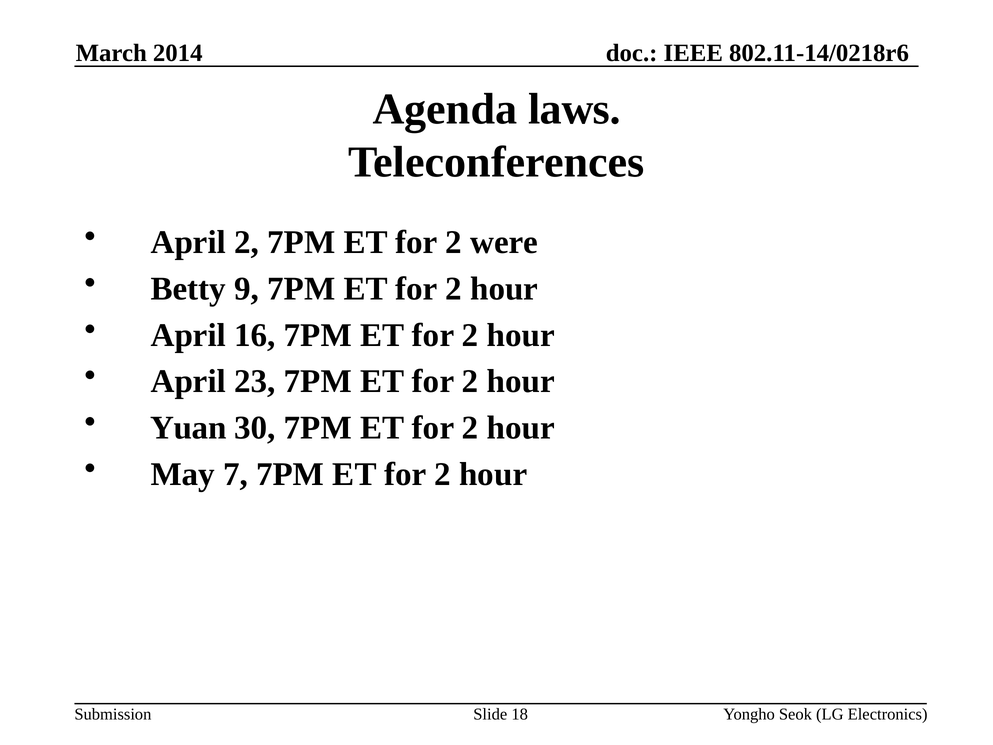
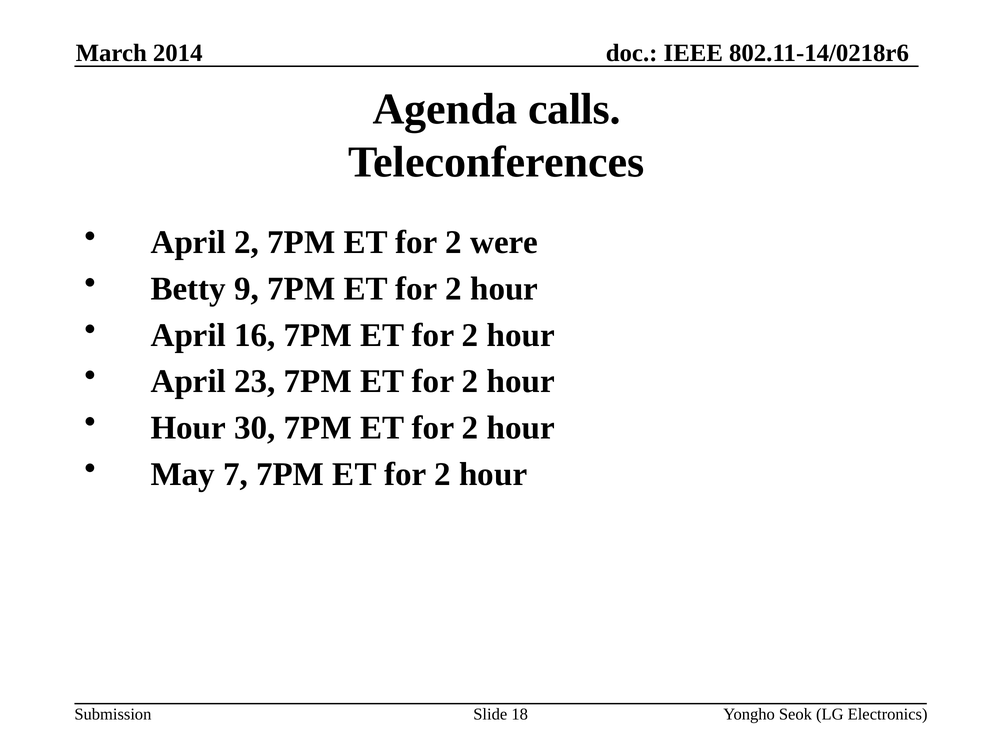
laws: laws -> calls (574, 109)
Yuan: Yuan -> Hour (188, 428)
